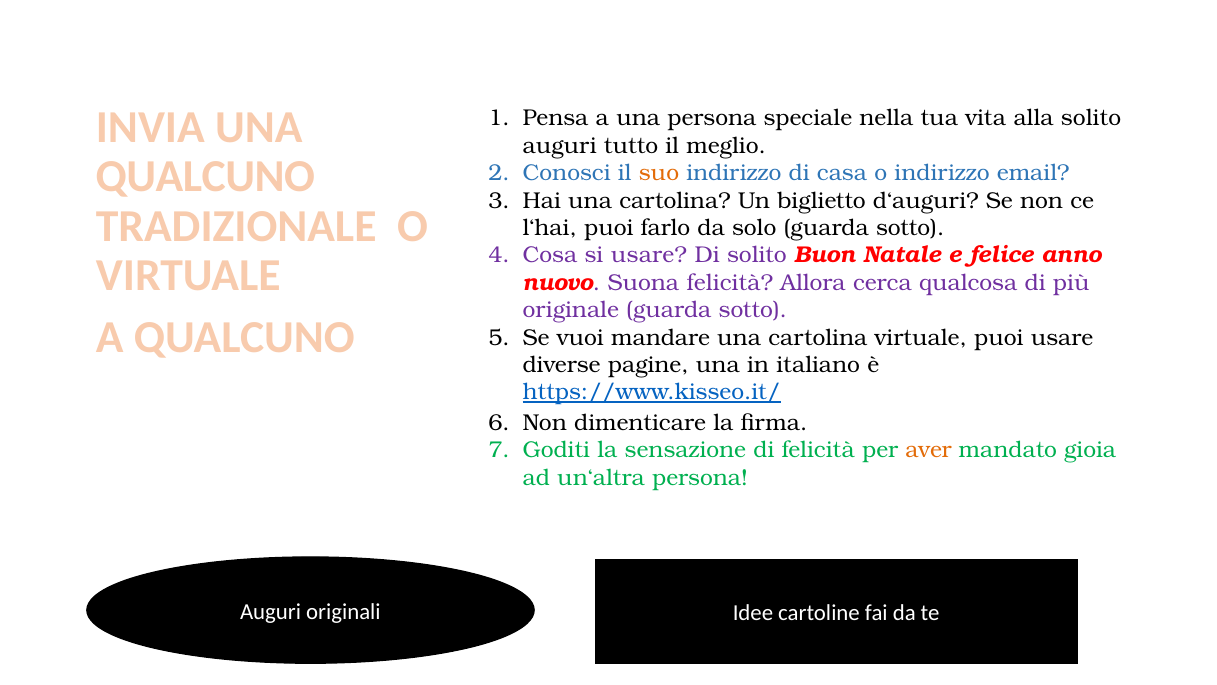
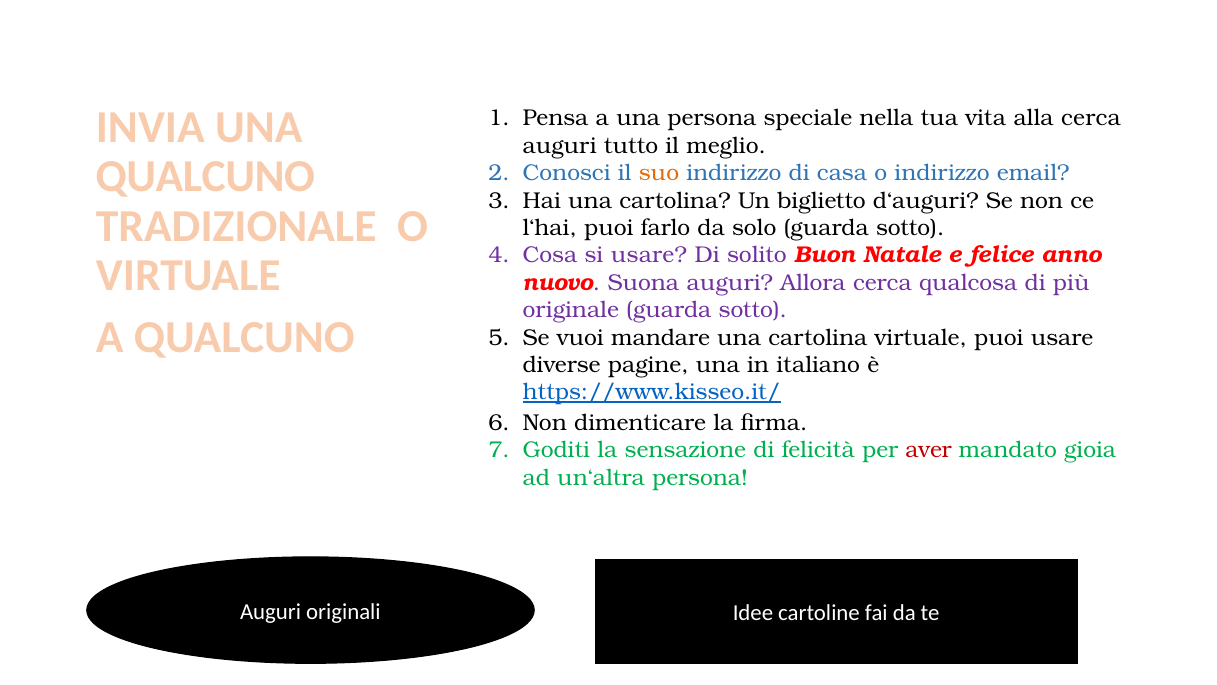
alla solito: solito -> cerca (1091, 118)
Suona felicità: felicità -> auguri (730, 283)
aver colour: orange -> red (929, 450)
